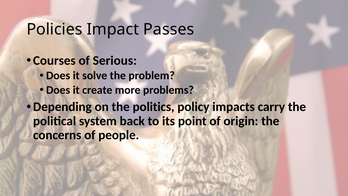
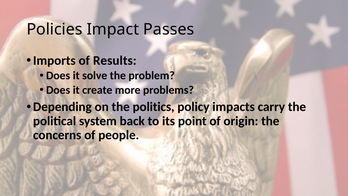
Courses: Courses -> Imports (54, 60)
Serious: Serious -> Results (115, 60)
